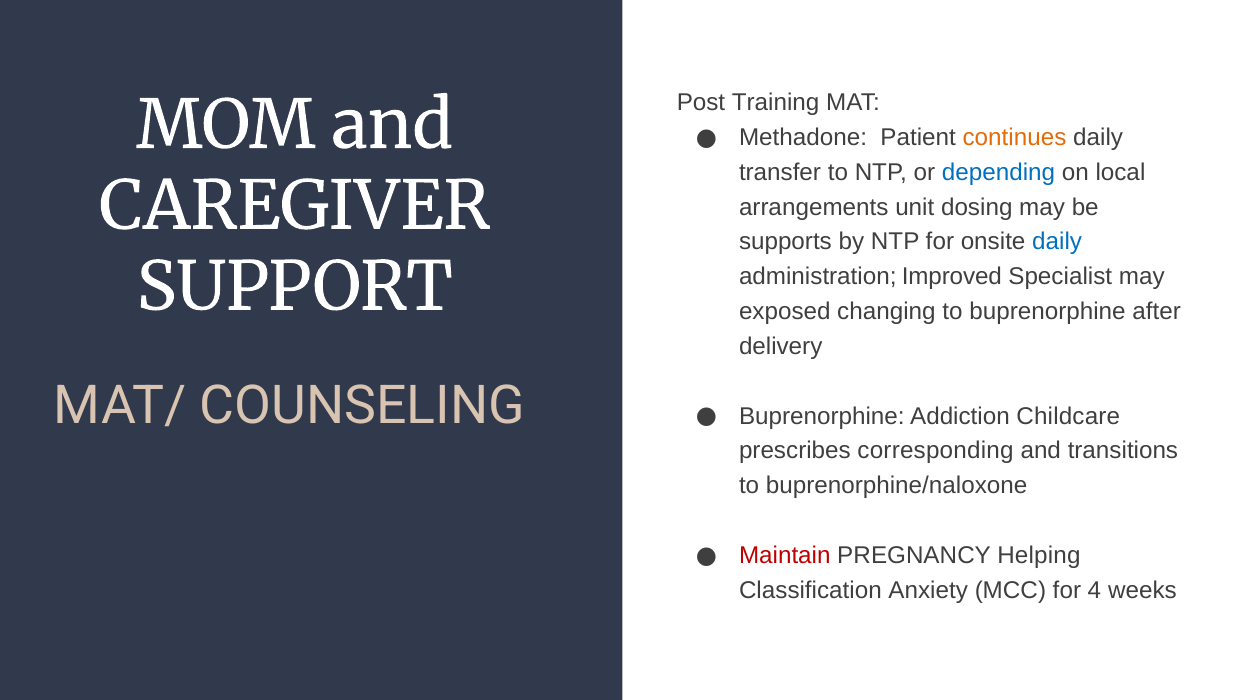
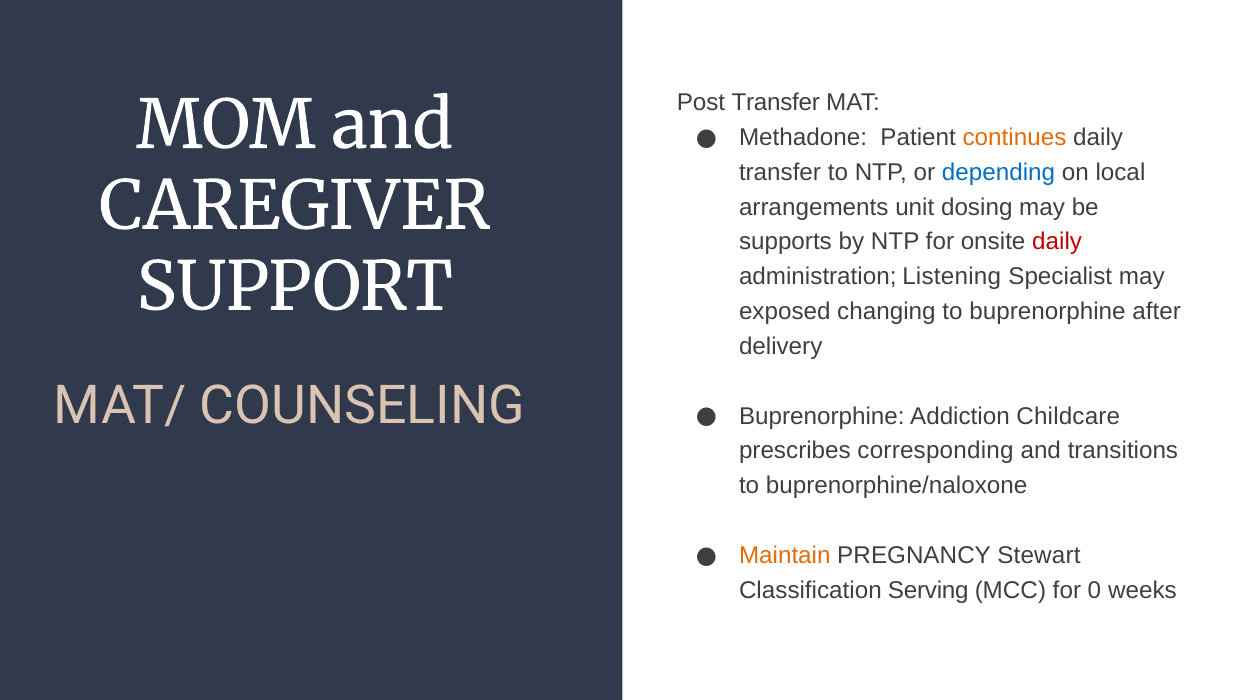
Post Training: Training -> Transfer (776, 103)
daily colour: blue -> red (1057, 242)
Improved: Improved -> Listening (952, 277)
Maintain colour: red -> orange (785, 556)
Helping: Helping -> Stewart (1039, 556)
Anxiety: Anxiety -> Serving (928, 591)
4: 4 -> 0 (1094, 591)
